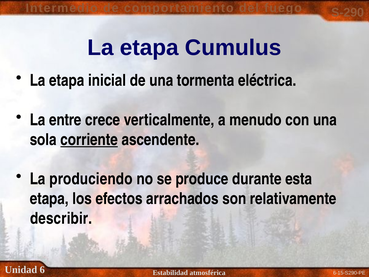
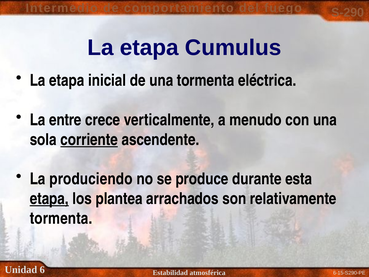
etapa underline: none -> present (49, 199)
efectos: efectos -> plantea (119, 199)
describir: describir -> tormenta (61, 218)
